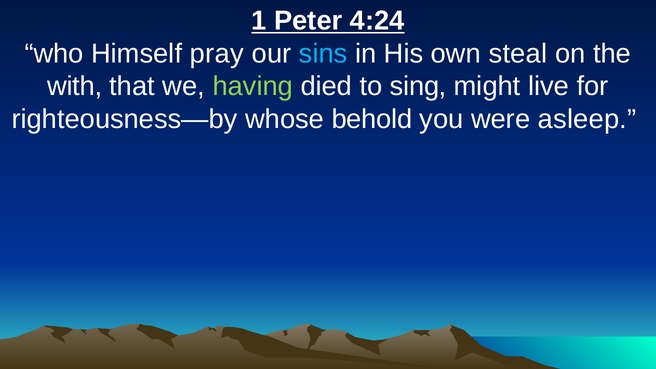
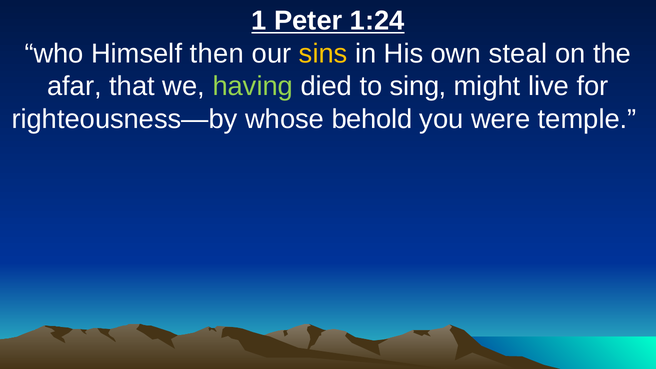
4:24: 4:24 -> 1:24 (377, 21)
pray: pray -> then (217, 54)
sins colour: light blue -> yellow (323, 54)
with: with -> afar (75, 86)
asleep: asleep -> temple (587, 119)
